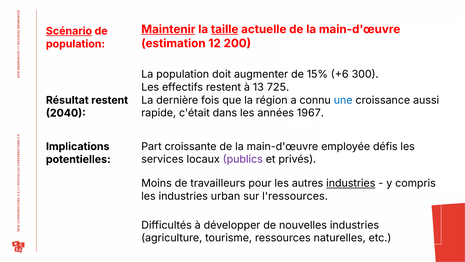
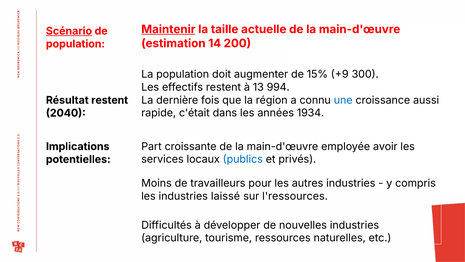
taille underline: present -> none (225, 29)
12: 12 -> 14 (215, 43)
+6: +6 -> +9 (340, 74)
725: 725 -> 994 (278, 87)
1967: 1967 -> 1934 (311, 113)
défis: défis -> avoir (385, 146)
publics colour: purple -> blue (243, 159)
industries underline: present -> none (351, 183)
urban: urban -> laissé (225, 196)
